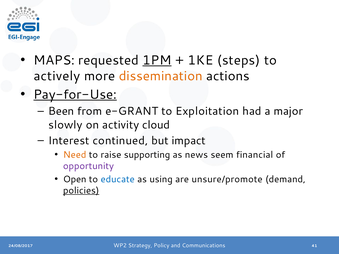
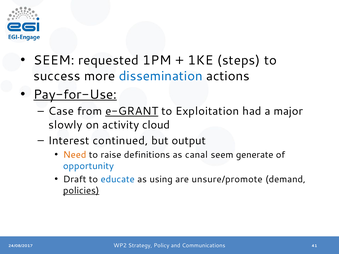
MAPS: MAPS -> SEEM (54, 60)
1PM underline: present -> none (157, 60)
actively: actively -> success (57, 76)
dissemination colour: orange -> blue (161, 76)
Been: Been -> Case (61, 111)
e-GRANT underline: none -> present (132, 111)
impact: impact -> output (189, 141)
supporting: supporting -> definitions (147, 155)
news: news -> canal (196, 155)
financial: financial -> generate (255, 155)
opportunity colour: purple -> blue (88, 166)
Open: Open -> Draft (75, 179)
